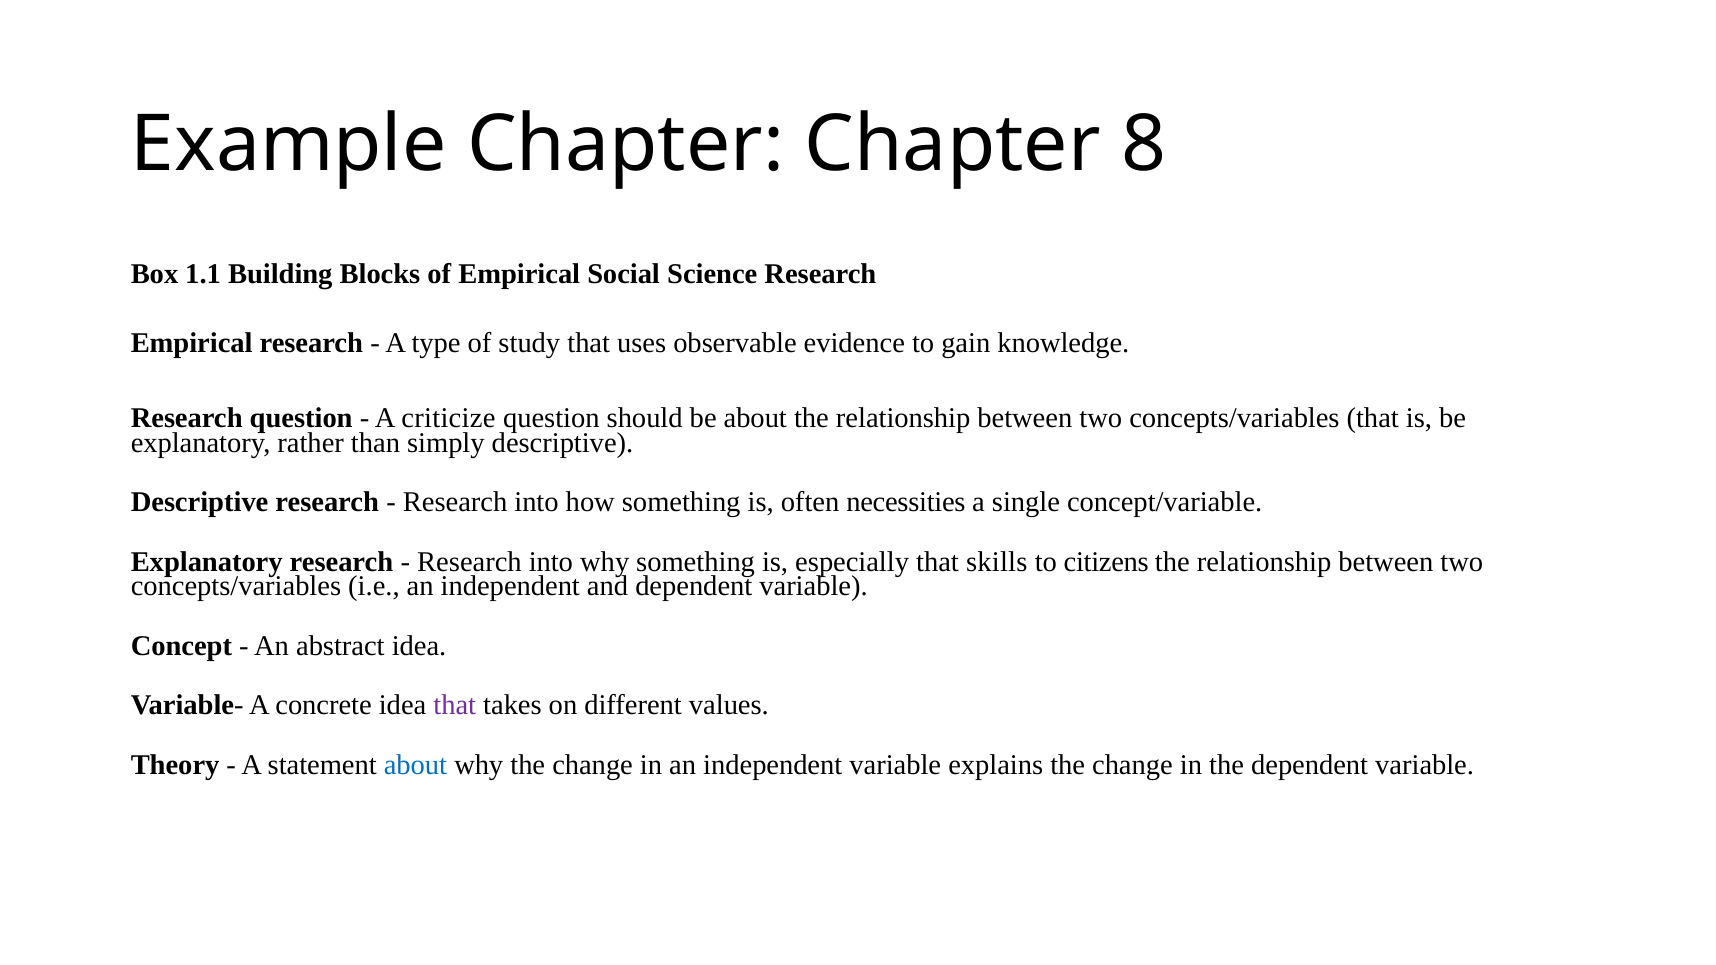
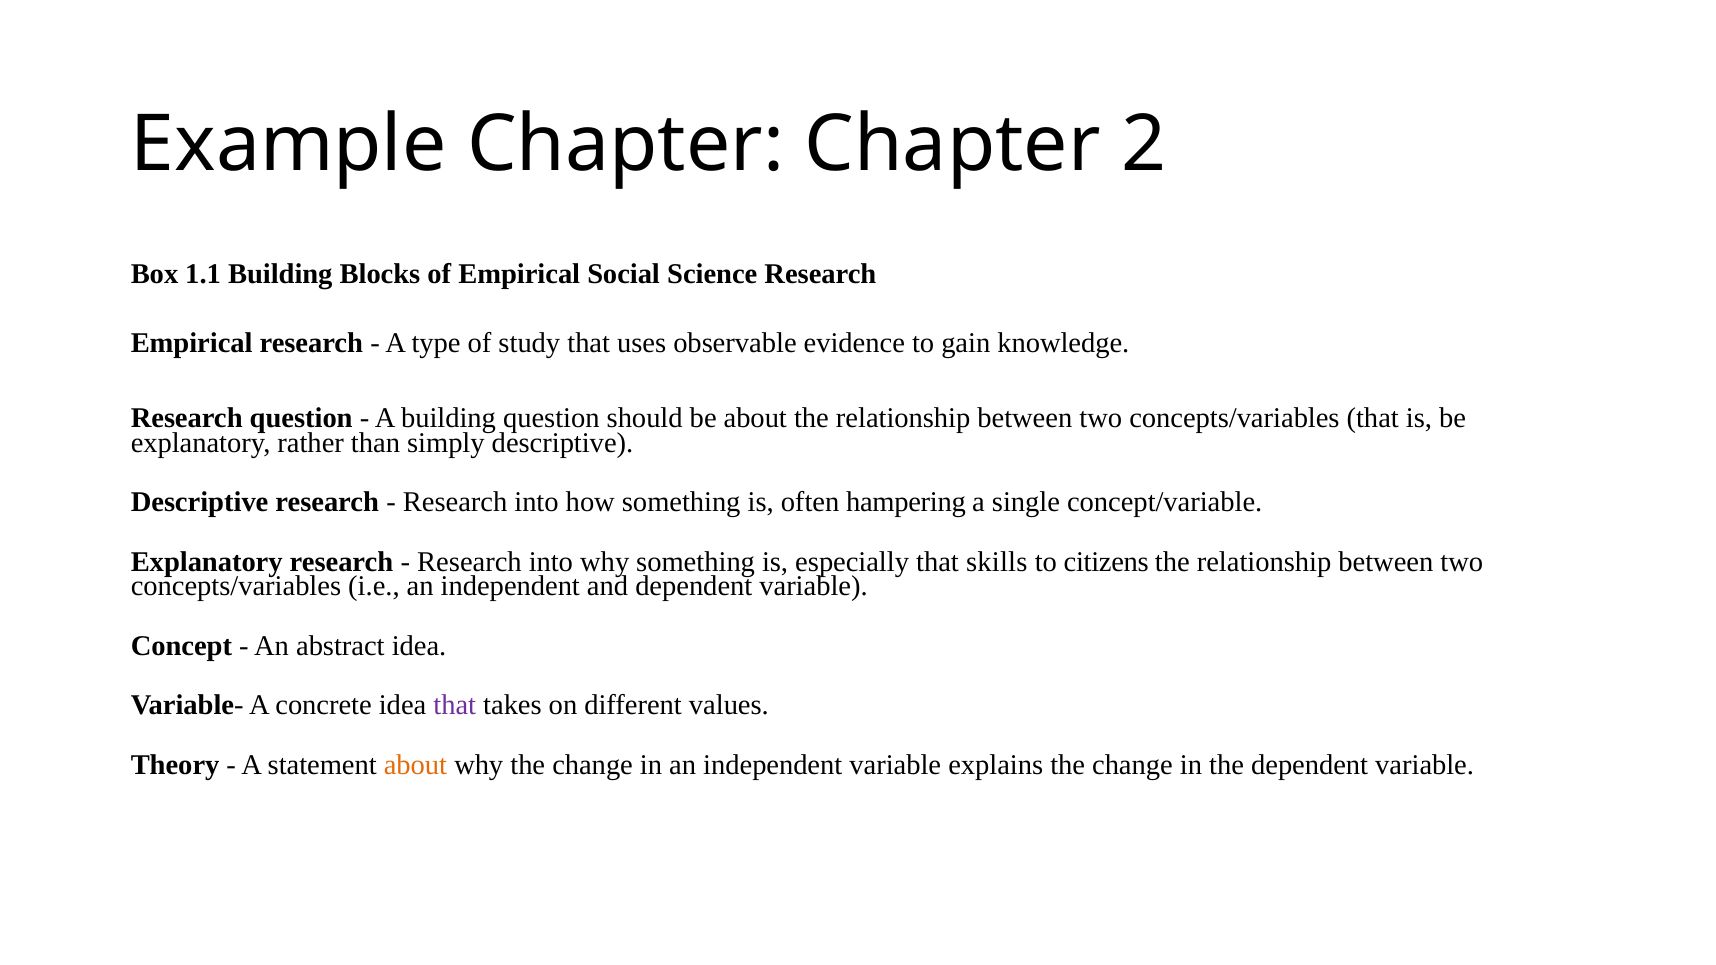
8: 8 -> 2 (1144, 144)
A criticize: criticize -> building (449, 418)
necessities: necessities -> hampering (906, 502)
about colour: blue -> orange (415, 765)
